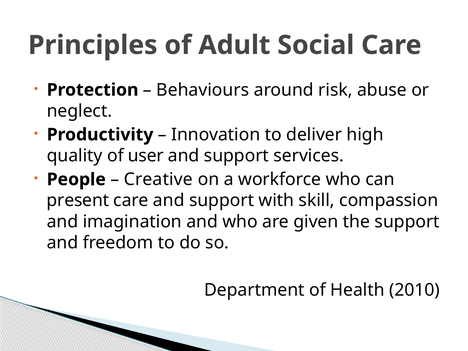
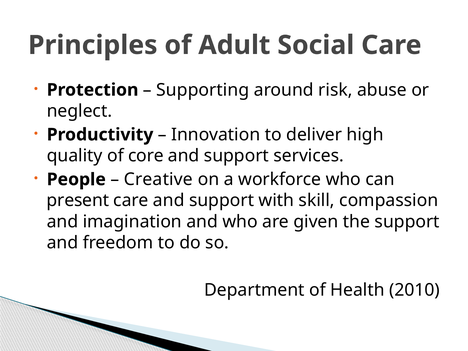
Behaviours: Behaviours -> Supporting (203, 90)
user: user -> core (146, 156)
